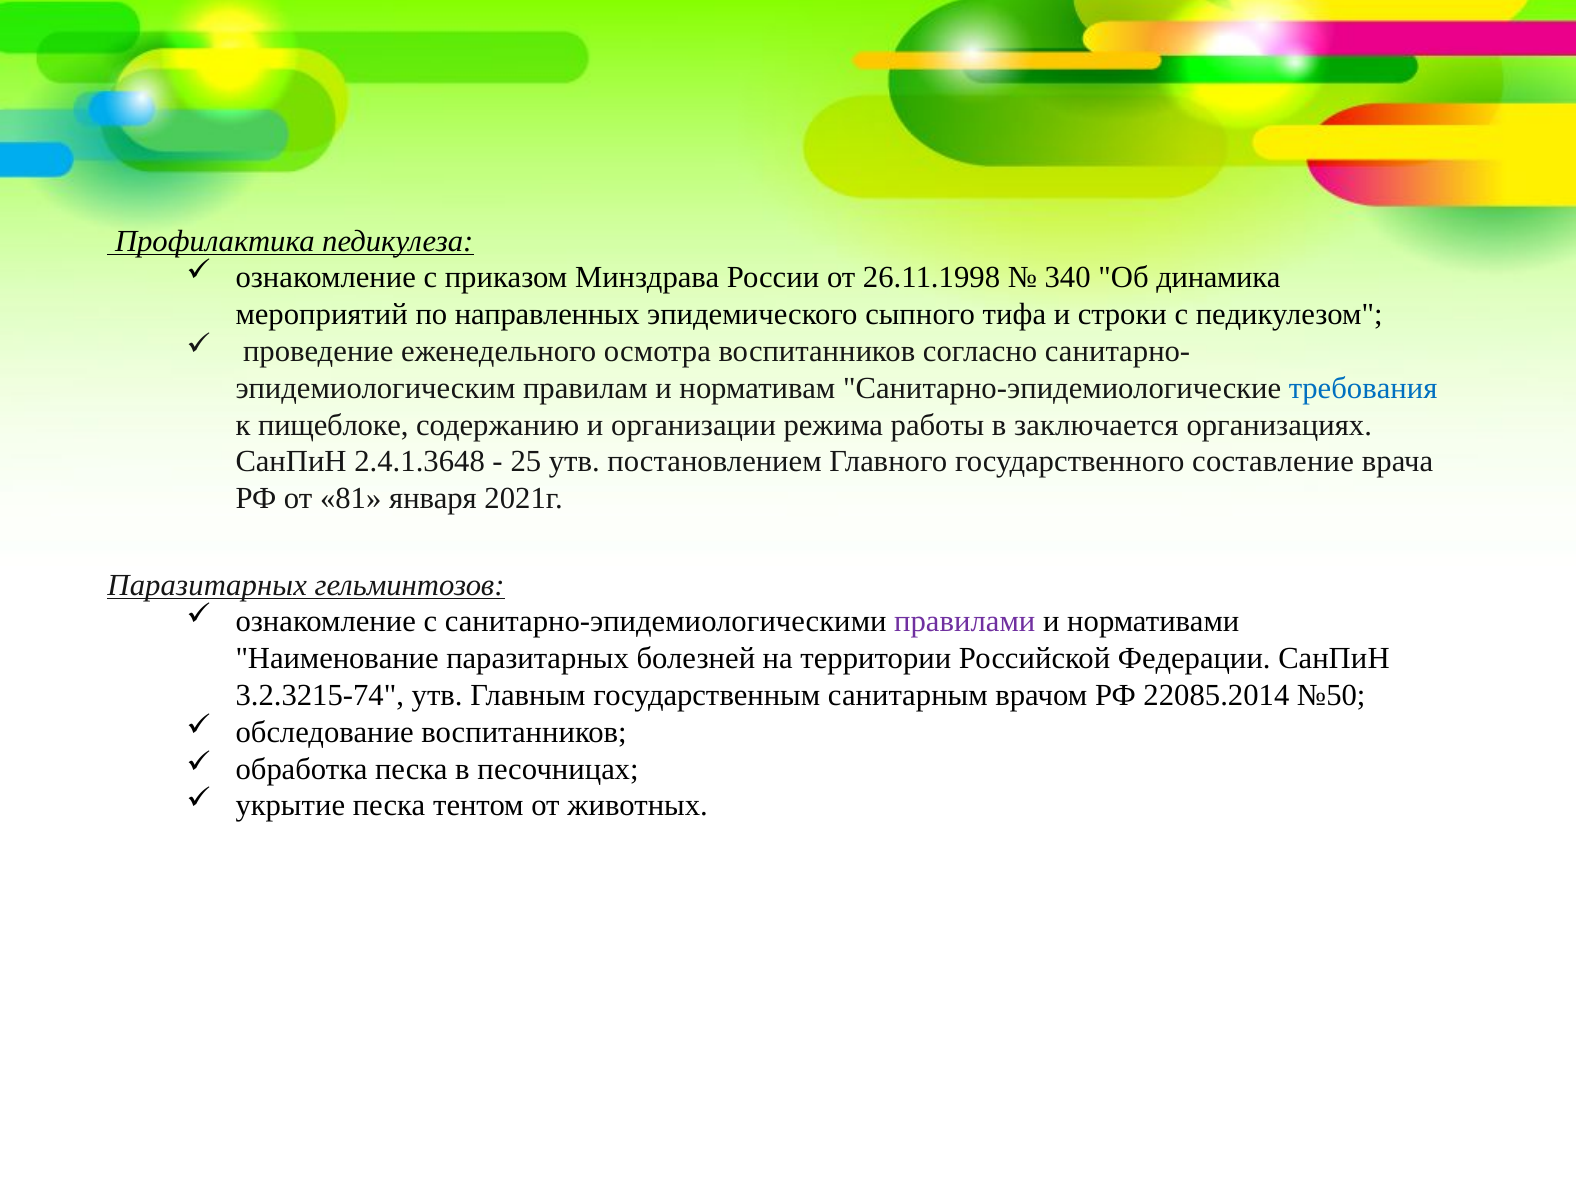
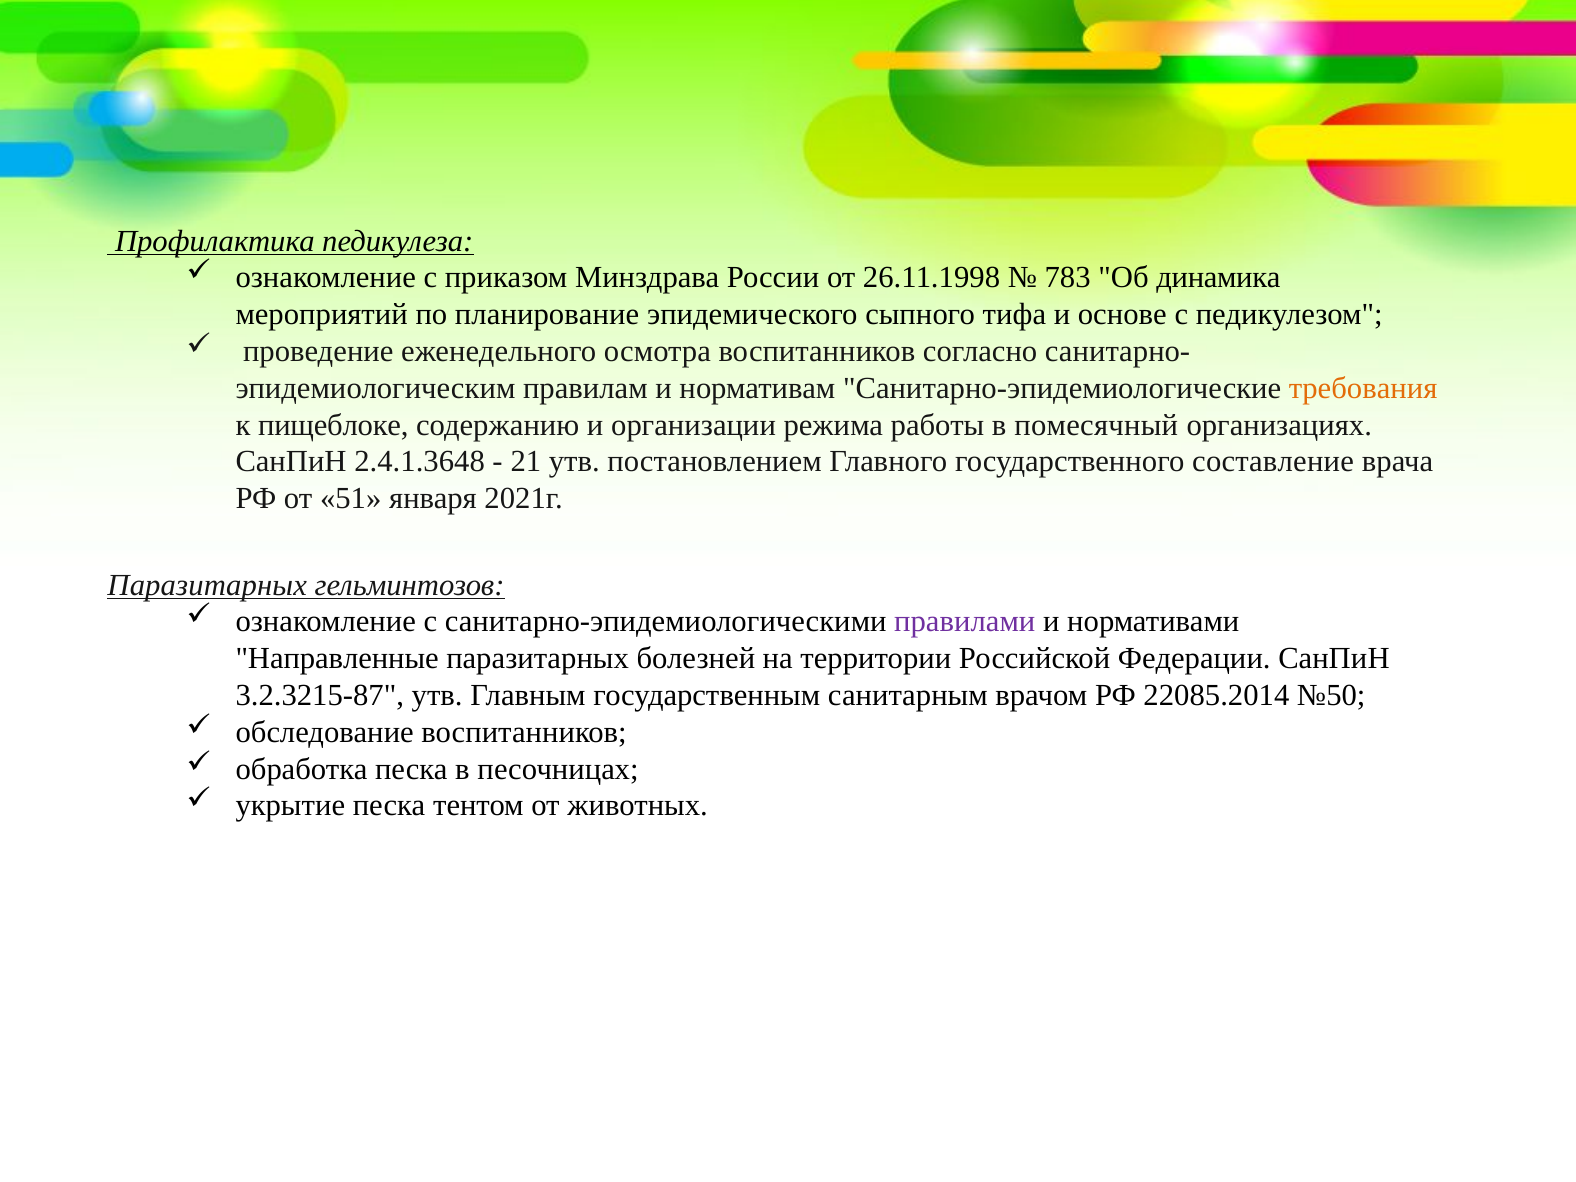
340: 340 -> 783 (1068, 278)
направленных: направленных -> планирование (547, 315)
строки: строки -> основе (1122, 315)
требования colour: blue -> orange (1363, 388)
заключается: заключается -> помесячный (1096, 425)
25: 25 -> 21 (526, 462)
81: 81 -> 51 (351, 498)
Наименование: Наименование -> Направленные (337, 659)
3.2.3215-74: 3.2.3215-74 -> 3.2.3215-87 (320, 695)
